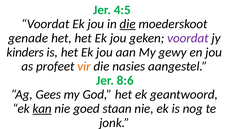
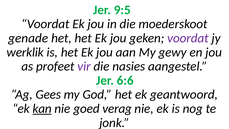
4:5: 4:5 -> 9:5 (122, 10)
die underline: present -> none (128, 24)
kinders: kinders -> werklik (25, 52)
vir colour: orange -> purple (84, 66)
8:6: 8:6 -> 6:6 (125, 80)
staan: staan -> verag (117, 108)
